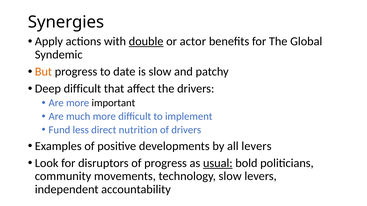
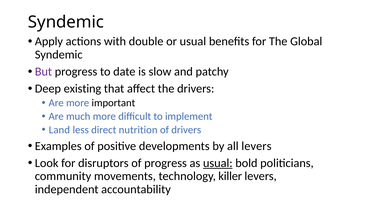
Synergies: Synergies -> Syndemic (66, 22)
double underline: present -> none (146, 42)
or actor: actor -> usual (193, 42)
But colour: orange -> purple (43, 72)
Deep difficult: difficult -> existing (82, 89)
Fund: Fund -> Land (59, 130)
technology slow: slow -> killer (230, 177)
